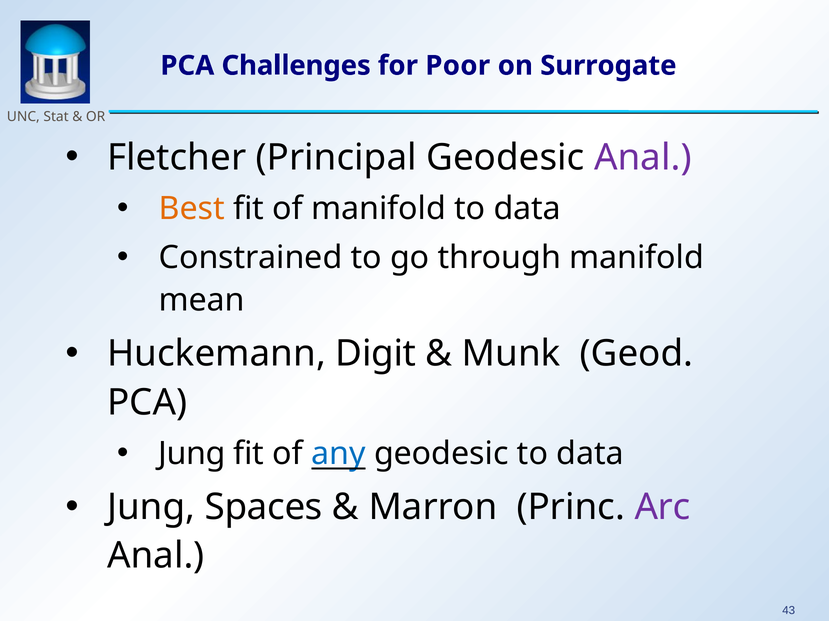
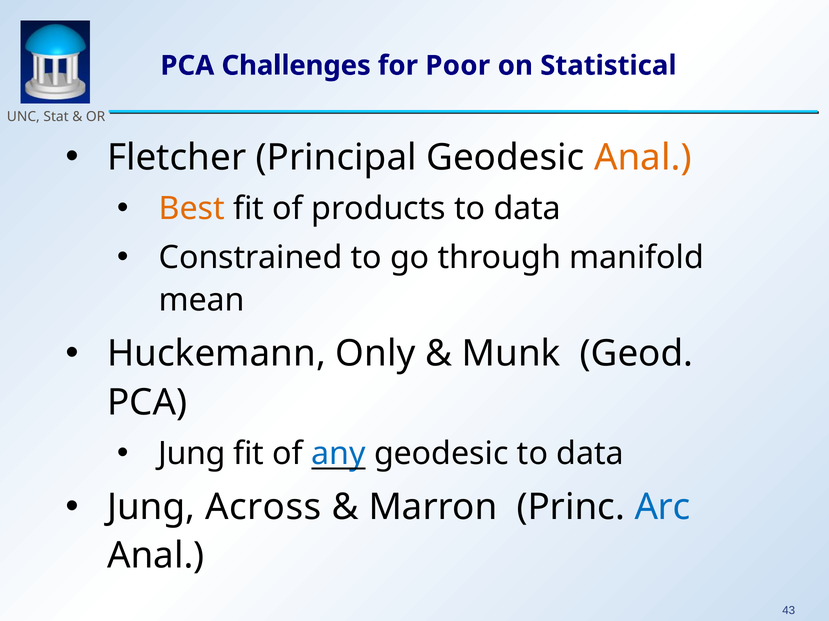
Surrogate: Surrogate -> Statistical (608, 66)
Anal colour: purple -> orange (643, 158)
of manifold: manifold -> products (379, 209)
Digit: Digit -> Only (376, 354)
Spaces: Spaces -> Across (263, 508)
Arc colour: purple -> blue (663, 508)
